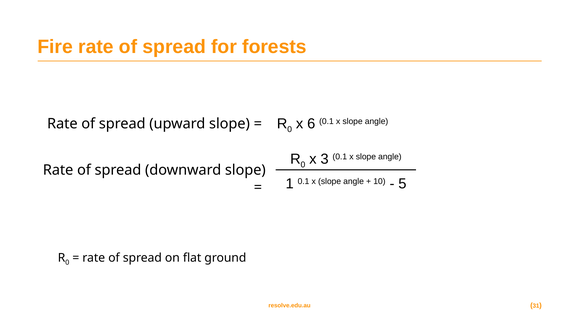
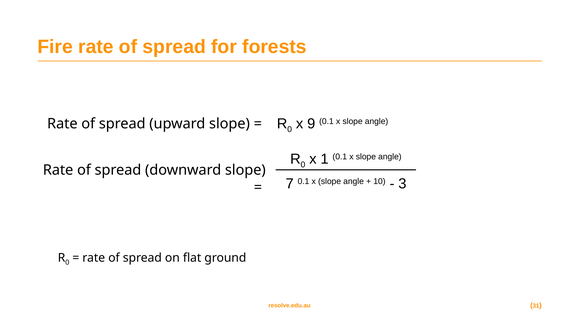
6: 6 -> 9 (311, 124)
3: 3 -> 1 (325, 159)
1: 1 -> 7 (290, 184)
5: 5 -> 3 (402, 184)
